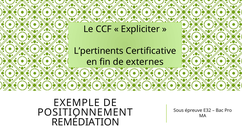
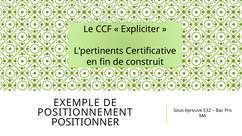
externes: externes -> construit (145, 62)
REMÉDIATION: REMÉDIATION -> POSITIONNER (85, 122)
